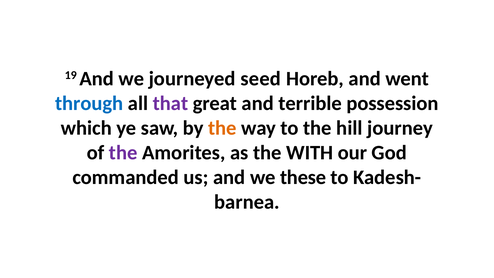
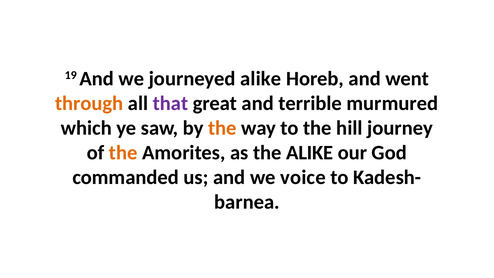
journeyed seed: seed -> alike (261, 79)
through colour: blue -> orange (89, 103)
possession: possession -> murmured (392, 103)
the colour: purple -> orange (123, 153)
the WITH: WITH -> ALIKE (310, 153)
these: these -> voice (303, 177)
